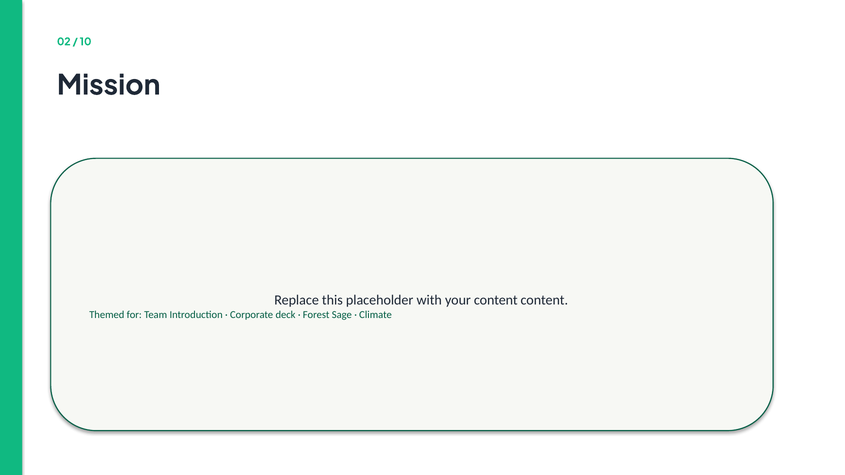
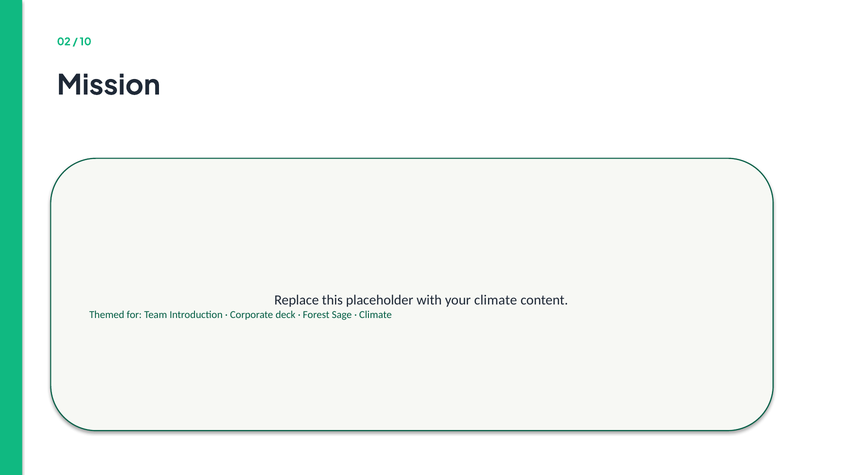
your content: content -> climate (496, 300)
